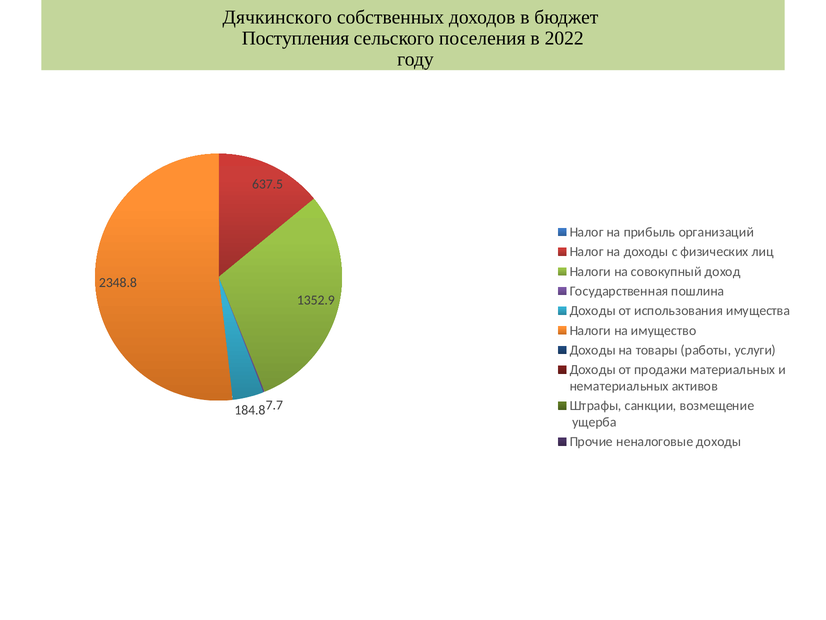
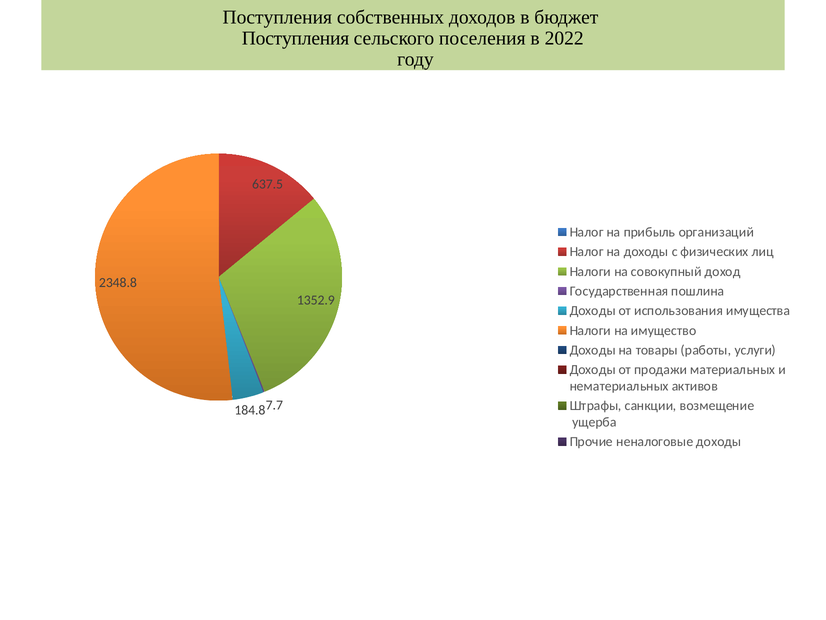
Дячкинского: Дячкинского -> Поступления (277, 17)
